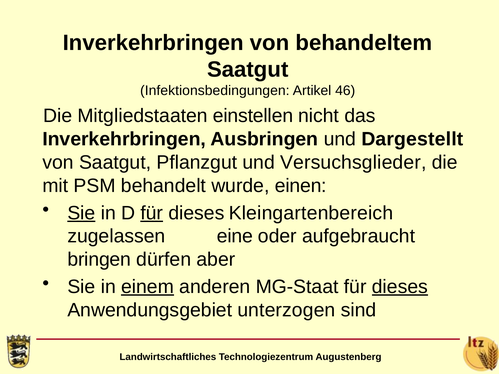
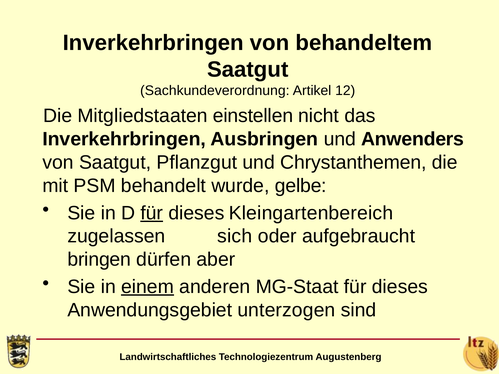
Infektionsbedingungen: Infektionsbedingungen -> Sachkundeverordnung (215, 91)
46: 46 -> 12 (345, 91)
Dargestellt: Dargestellt -> Anwenders (413, 139)
Versuchsglieder: Versuchsglieder -> Chrystanthemen (353, 163)
einen: einen -> gelbe (301, 186)
Sie underline: present -> none (81, 213)
eine: eine -> sich (235, 236)
dieses underline: present -> none (400, 287)
